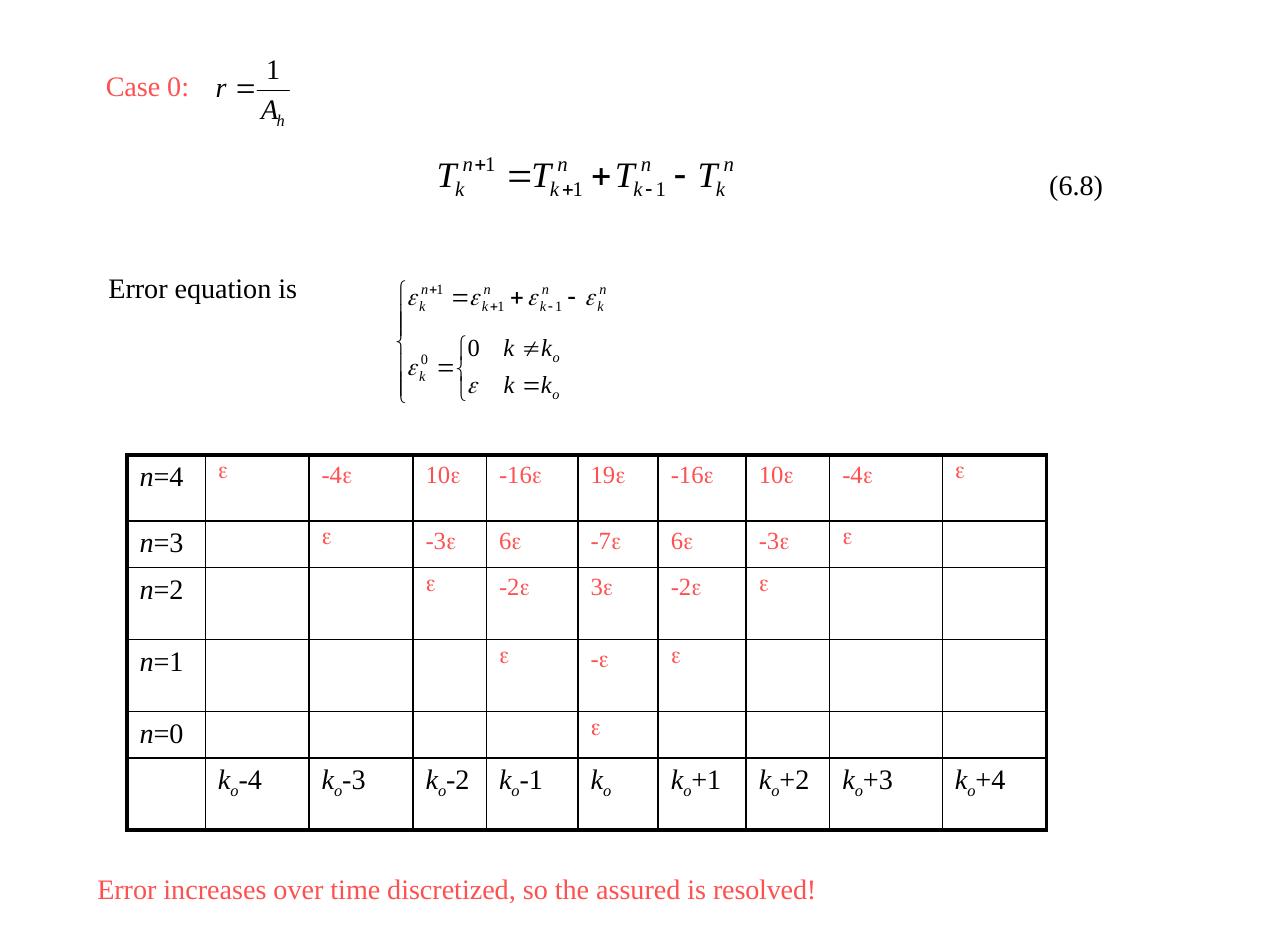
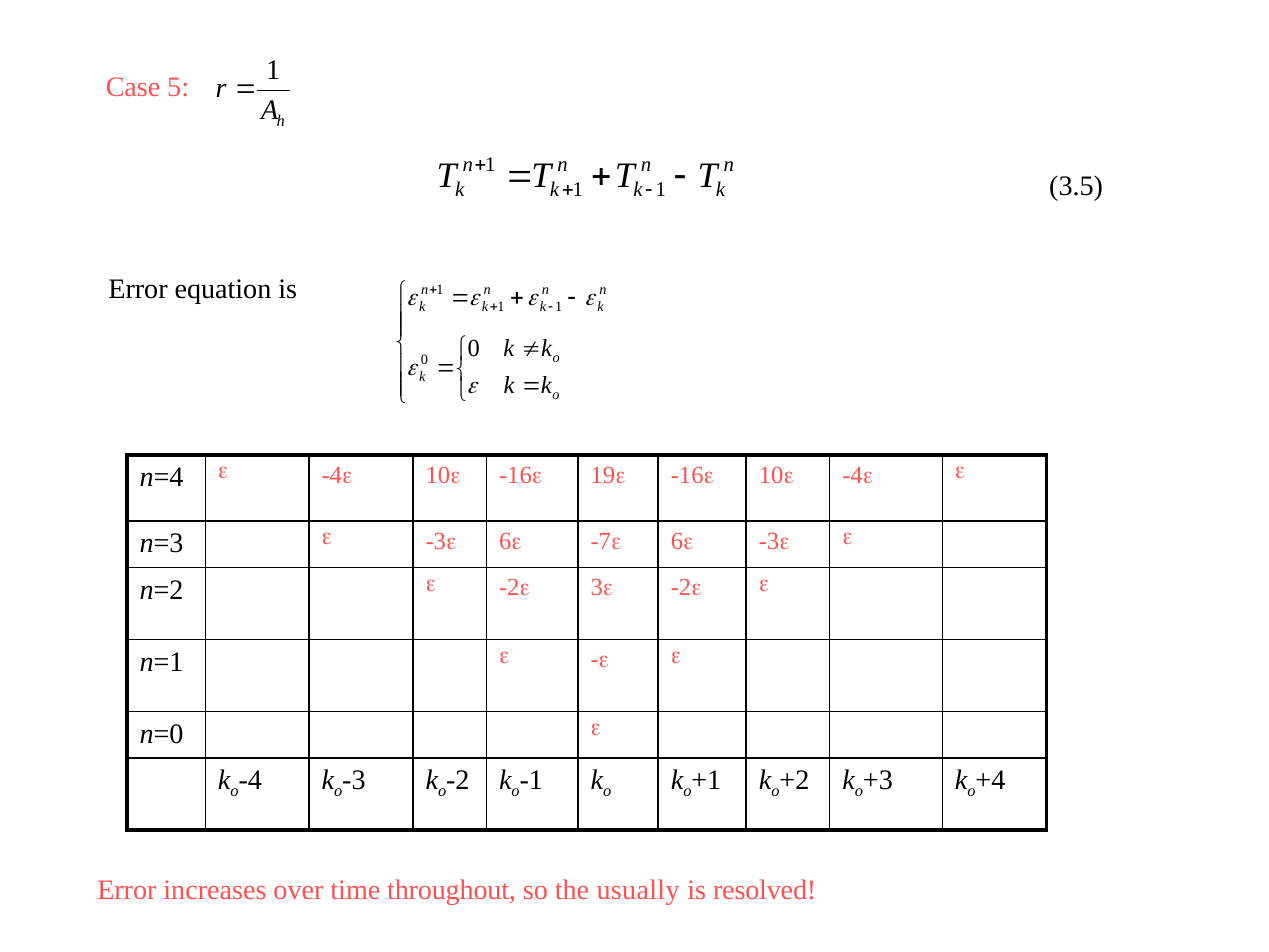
Case 0: 0 -> 5 (178, 87)
6.8: 6.8 -> 3.5 (1076, 187)
discretized: discretized -> throughout (452, 890)
assured: assured -> usually (638, 890)
